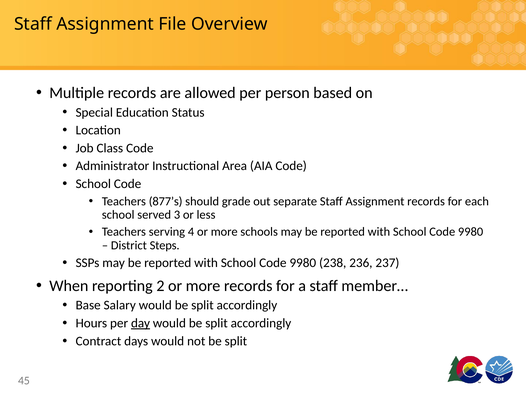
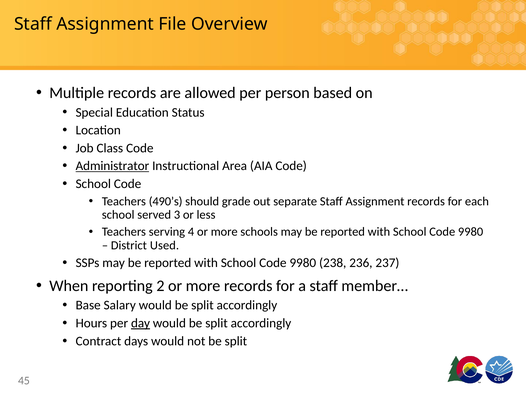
Administrator underline: none -> present (112, 166)
877’s: 877’s -> 490’s (166, 201)
Steps: Steps -> Used (165, 245)
